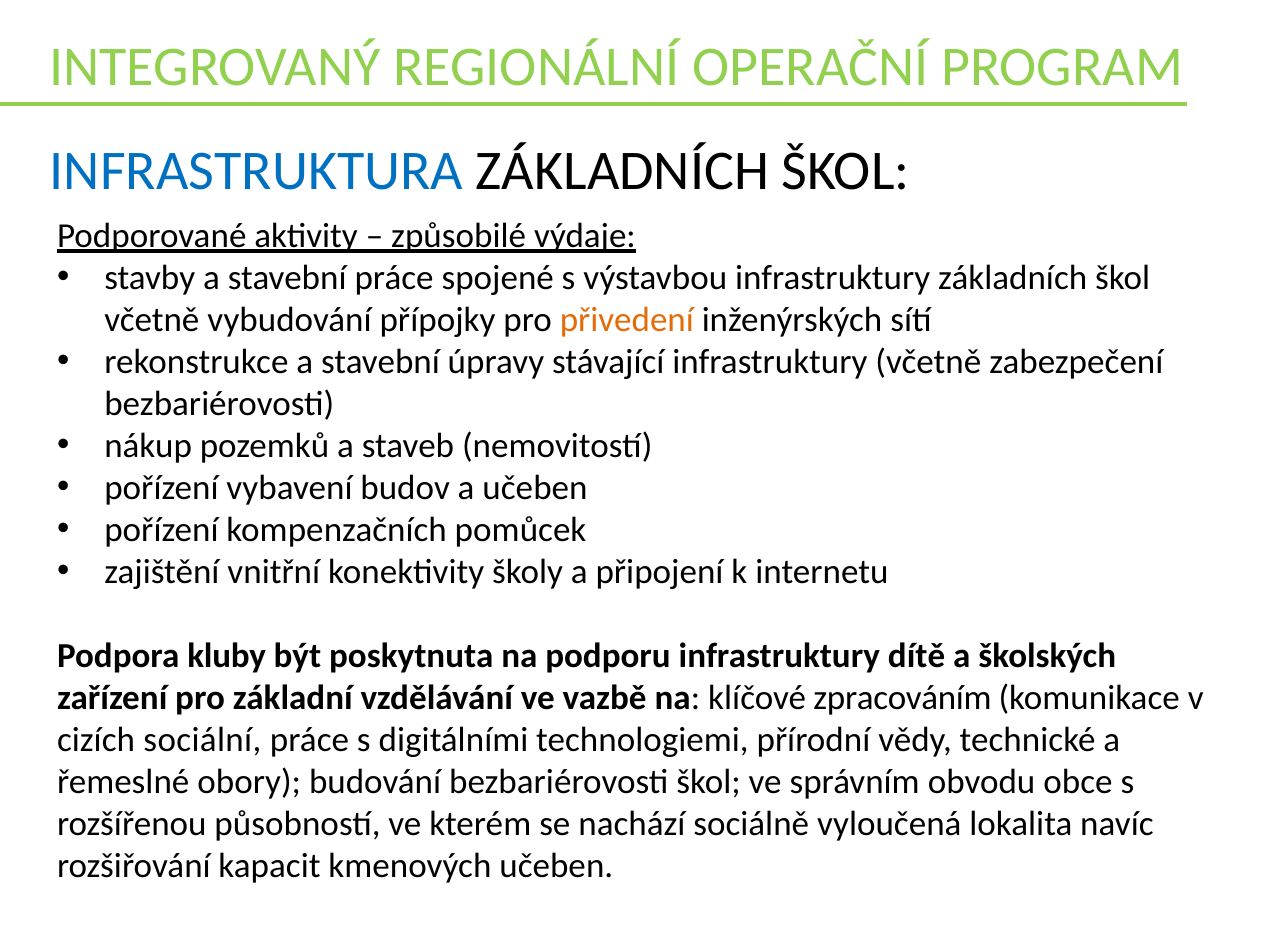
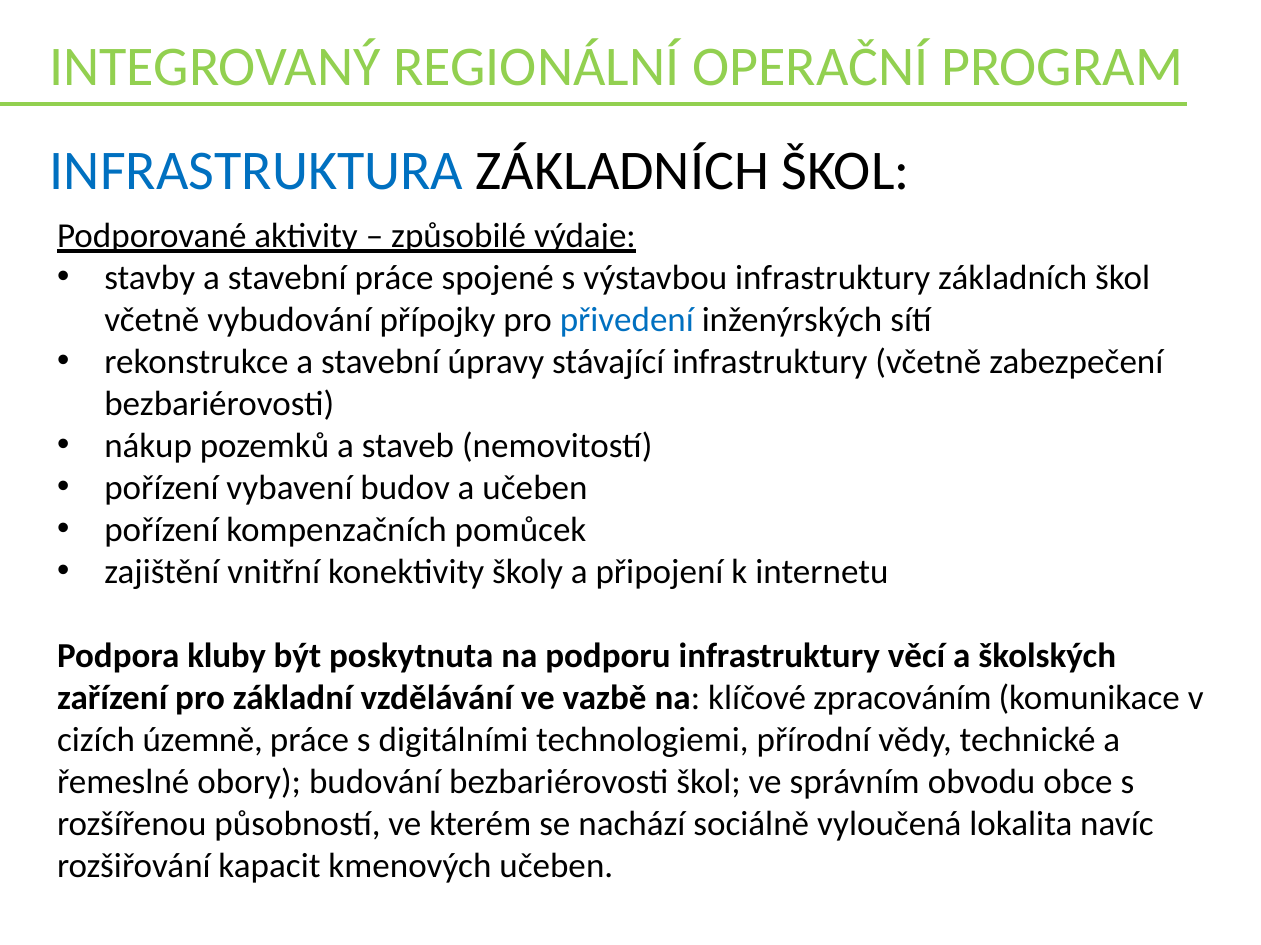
přivedení colour: orange -> blue (627, 320)
dítě: dítě -> věcí (917, 657)
sociální: sociální -> územně (203, 741)
